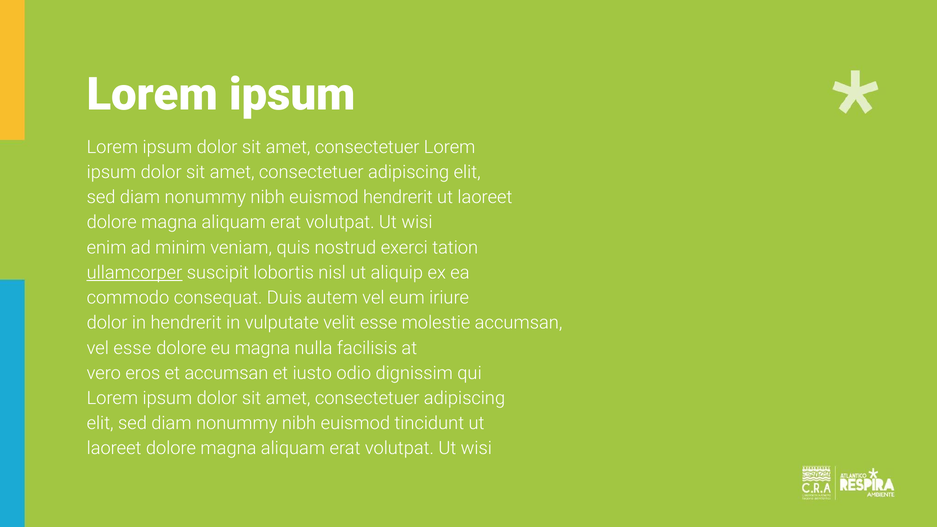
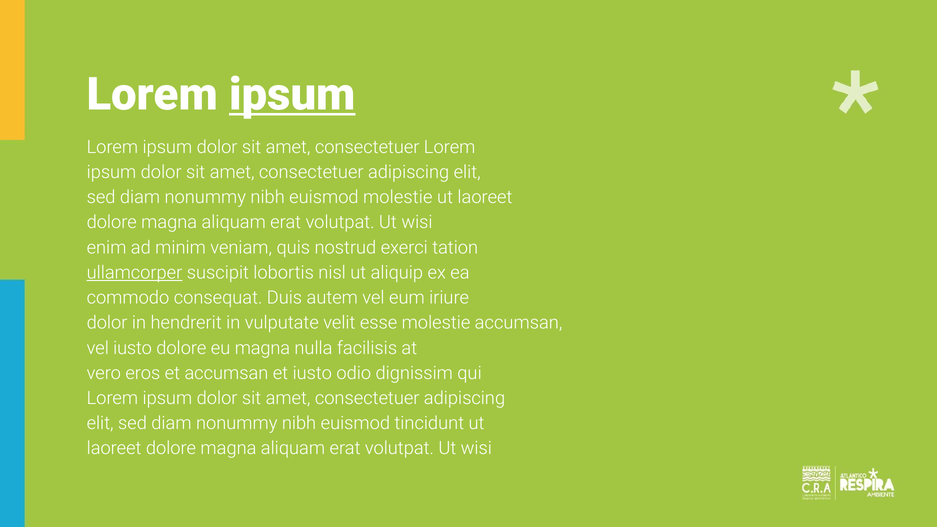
ipsum underline: none -> present (292, 95)
euismod hendrerit: hendrerit -> molestie (398, 197)
vel esse: esse -> iusto (133, 348)
